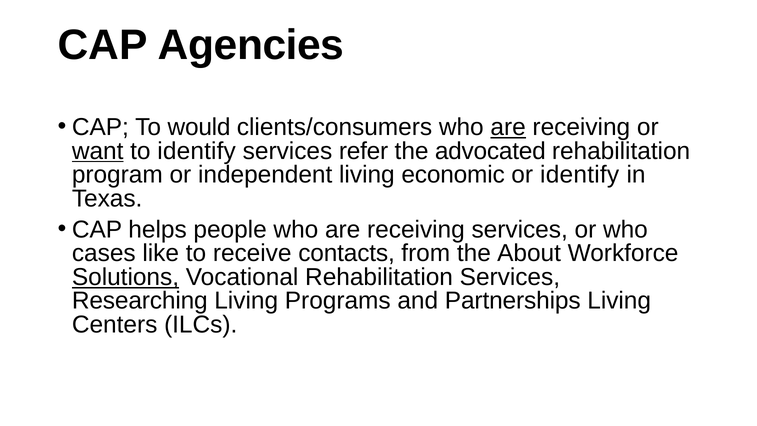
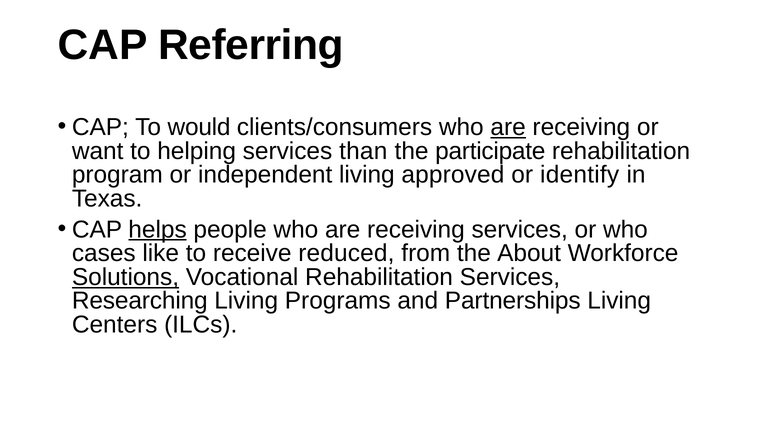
Agencies: Agencies -> Referring (251, 45)
want underline: present -> none (98, 151)
to identify: identify -> helping (197, 151)
refer: refer -> than (363, 151)
advocated: advocated -> participate (490, 151)
economic: economic -> approved (453, 175)
helps underline: none -> present (158, 229)
contacts: contacts -> reduced (346, 253)
